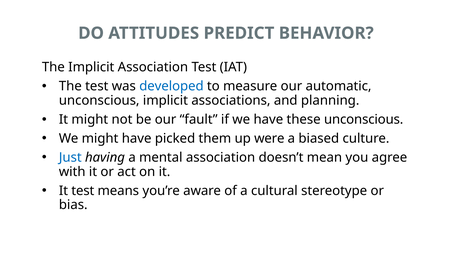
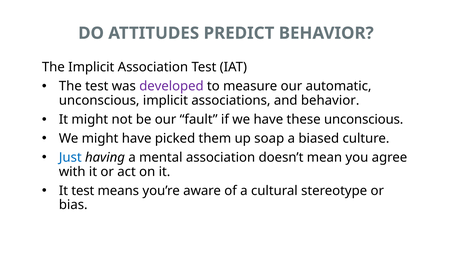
developed colour: blue -> purple (171, 86)
and planning: planning -> behavior (330, 100)
were: were -> soap (269, 138)
